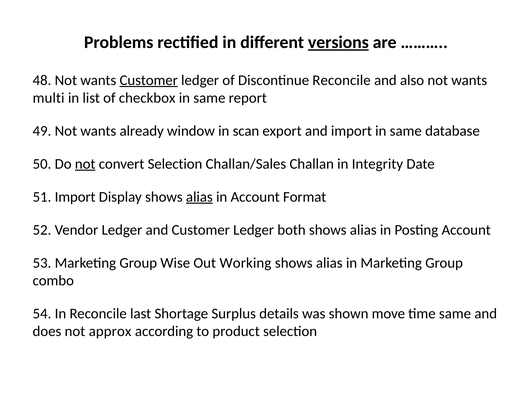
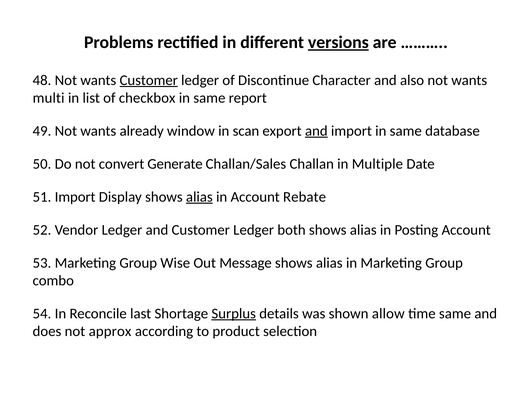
Discontinue Reconcile: Reconcile -> Character (342, 80)
and underline: none -> present (316, 131)
not underline: present -> none (85, 164)
convert Selection: Selection -> Generate (175, 164)
Integrity: Integrity -> Multiple (377, 164)
Format: Format -> Rebate (305, 197)
Working: Working -> Message (246, 263)
Surplus underline: none -> present (234, 314)
move: move -> allow (388, 314)
